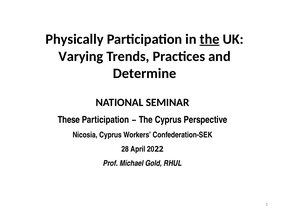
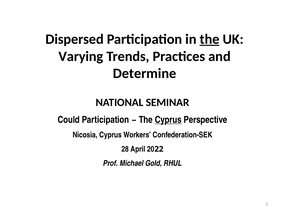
Physically: Physically -> Dispersed (75, 39)
These: These -> Could (69, 120)
Cyprus underline: none -> present (168, 120)
